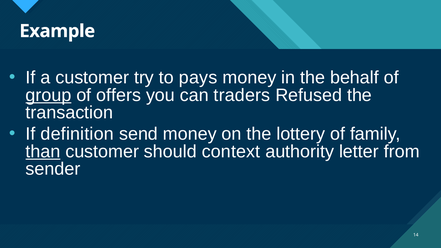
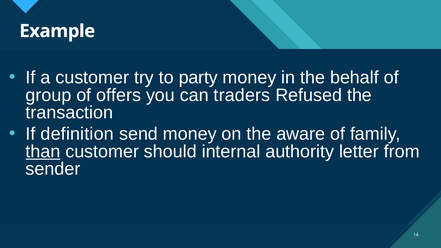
pays: pays -> party (198, 78)
group underline: present -> none (48, 95)
lottery: lottery -> aware (301, 134)
context: context -> internal (231, 152)
